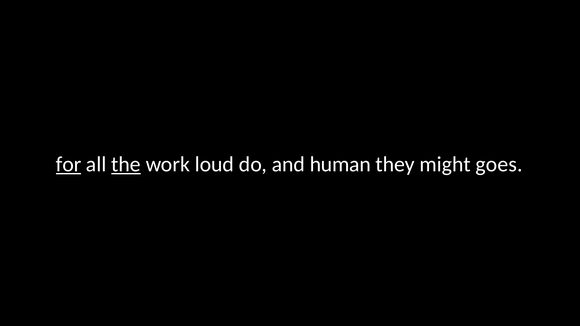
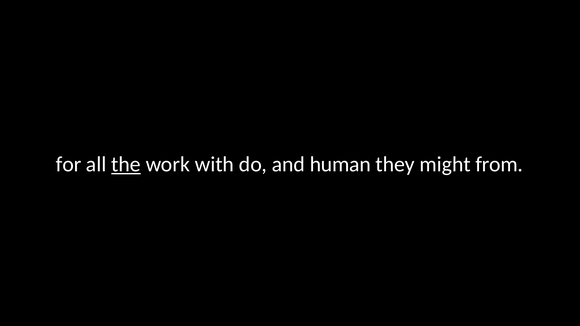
for underline: present -> none (69, 164)
loud: loud -> with (214, 164)
goes: goes -> from (499, 164)
